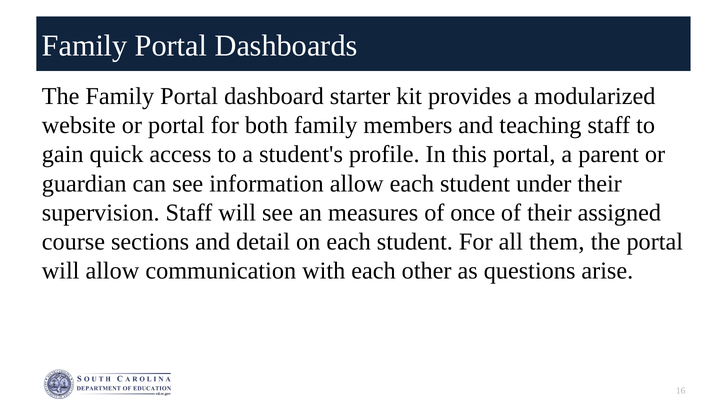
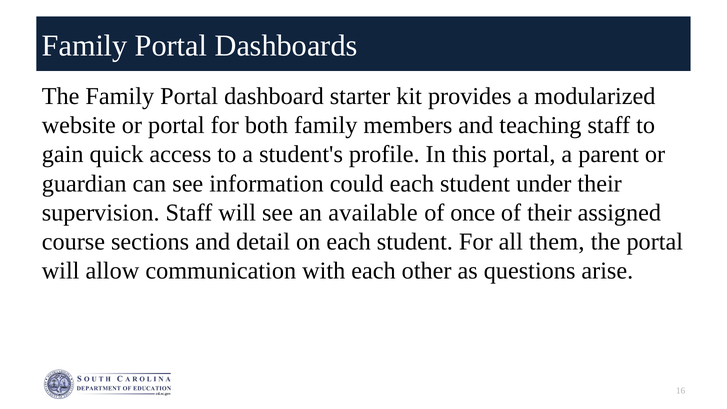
information allow: allow -> could (357, 184)
measures: measures -> available (373, 213)
